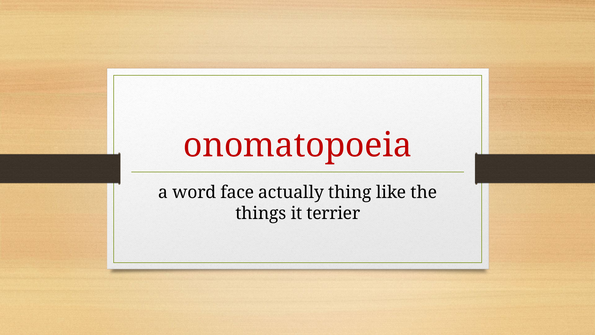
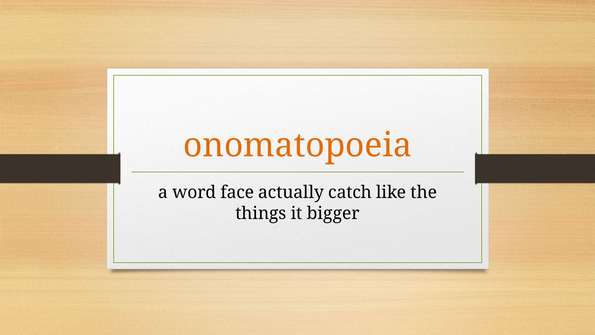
onomatopoeia colour: red -> orange (298, 145)
thing: thing -> catch (350, 192)
terrier: terrier -> bigger (333, 213)
